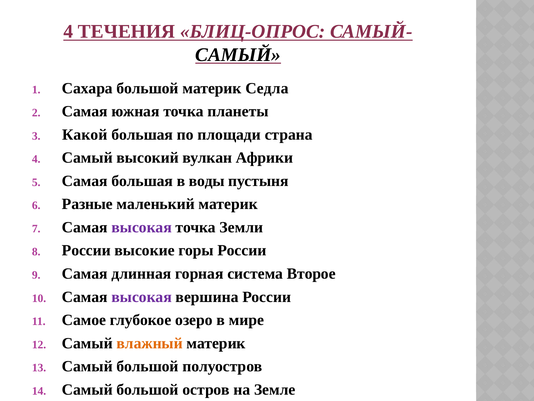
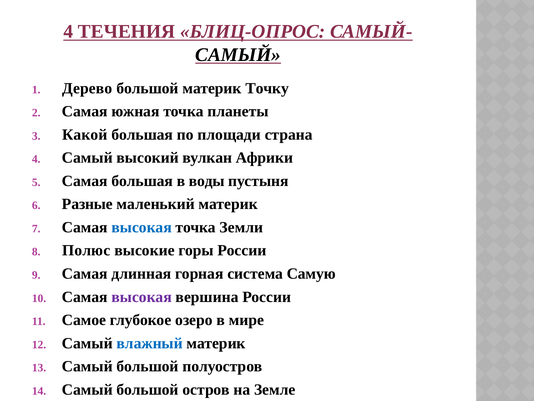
Сахара: Сахара -> Дерево (87, 88)
Седла: Седла -> Точку (267, 88)
высокая colour: purple -> blue (142, 227)
России: России -> Полюс (86, 250)
Второе: Второе -> Самую (311, 273)
влажный colour: orange -> blue (150, 343)
